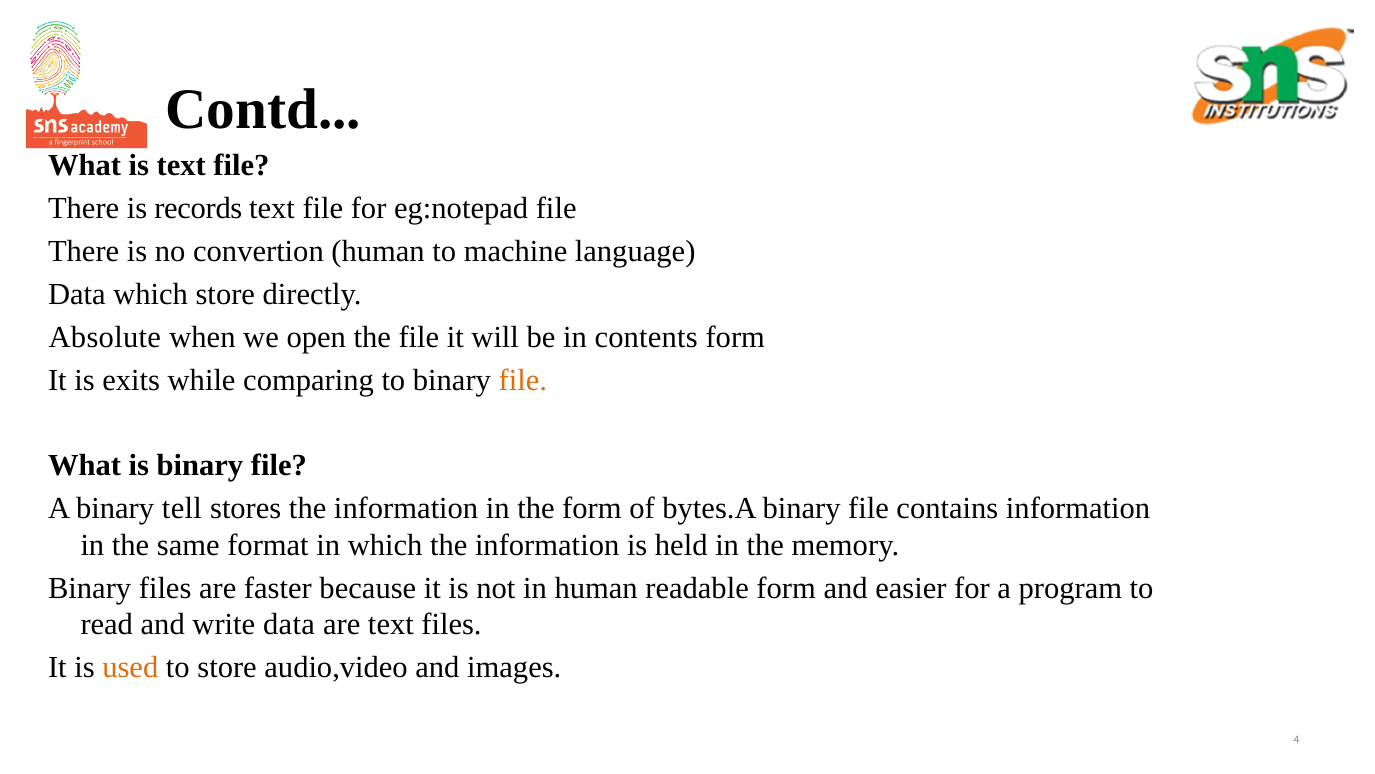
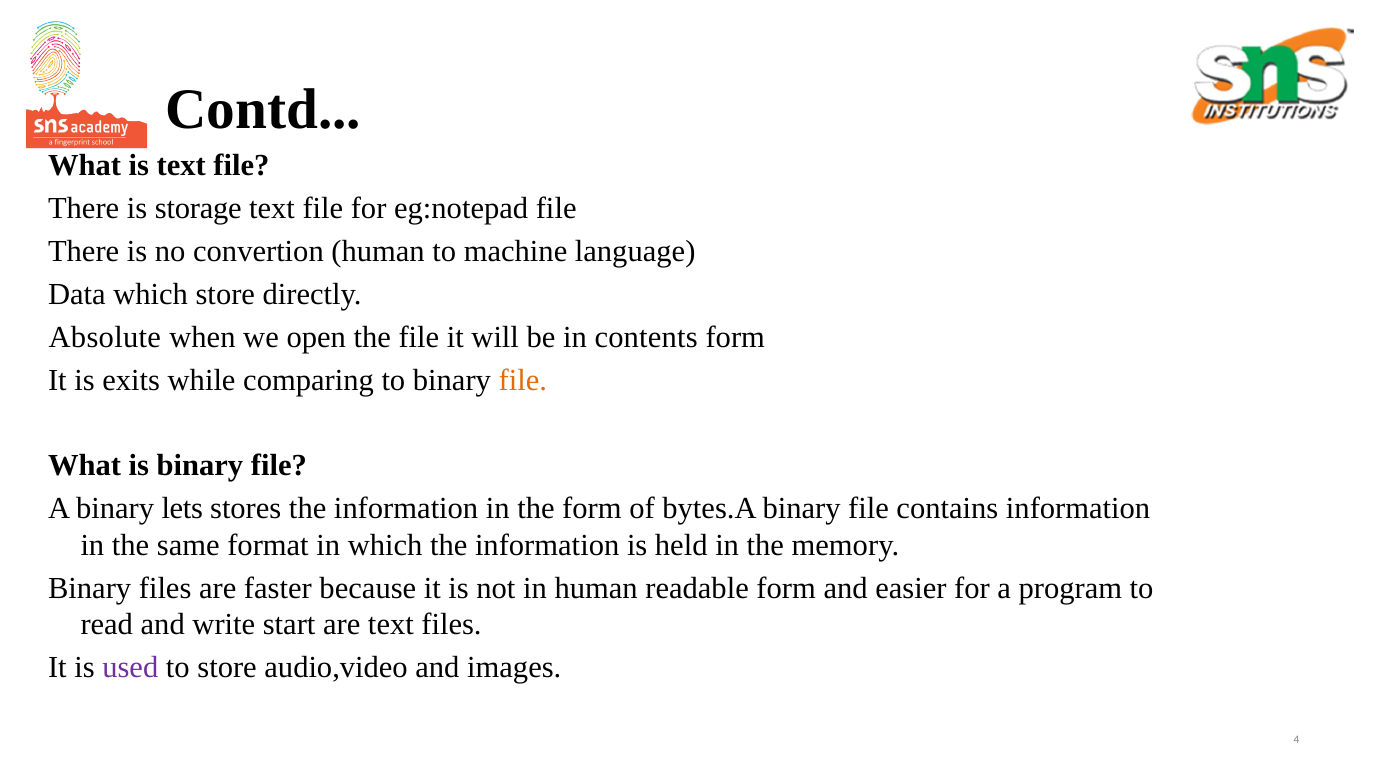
records: records -> storage (198, 208)
tell: tell -> lets (182, 508)
write data: data -> start (289, 624)
used colour: orange -> purple (130, 667)
